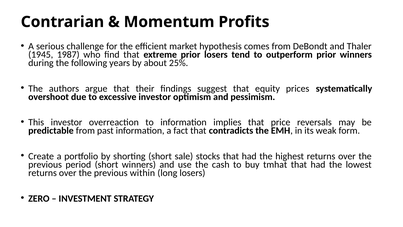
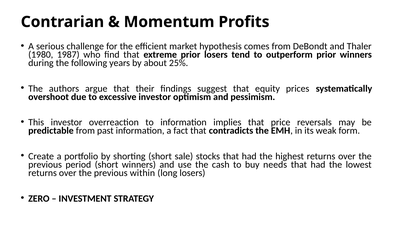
1945: 1945 -> 1980 (41, 55)
tmhat: tmhat -> needs (275, 164)
